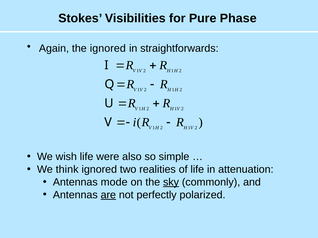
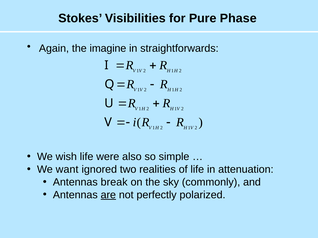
the ignored: ignored -> imagine (108, 48)
think: think -> want (67, 170)
mode: mode -> break (114, 182)
sky underline: present -> none (171, 182)
